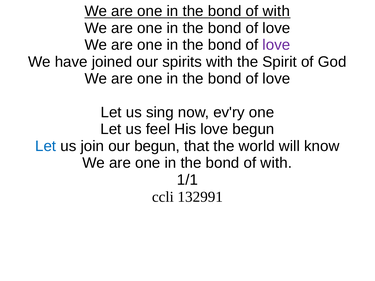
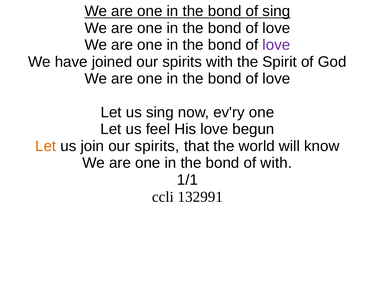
with: with -> sing (276, 11)
Let colour: blue -> orange (46, 146)
join our begun: begun -> spirits (157, 146)
